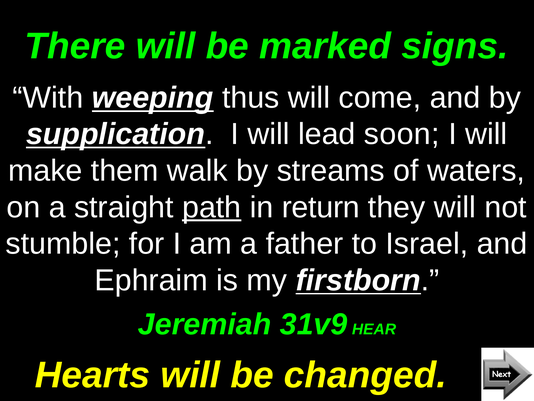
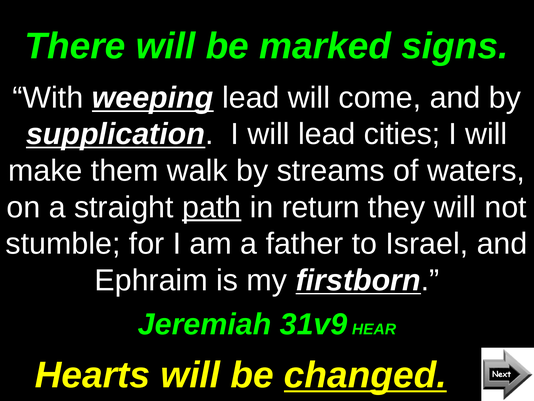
weeping thus: thus -> lead (251, 98)
soon: soon -> cities (402, 134)
changed underline: none -> present (365, 375)
